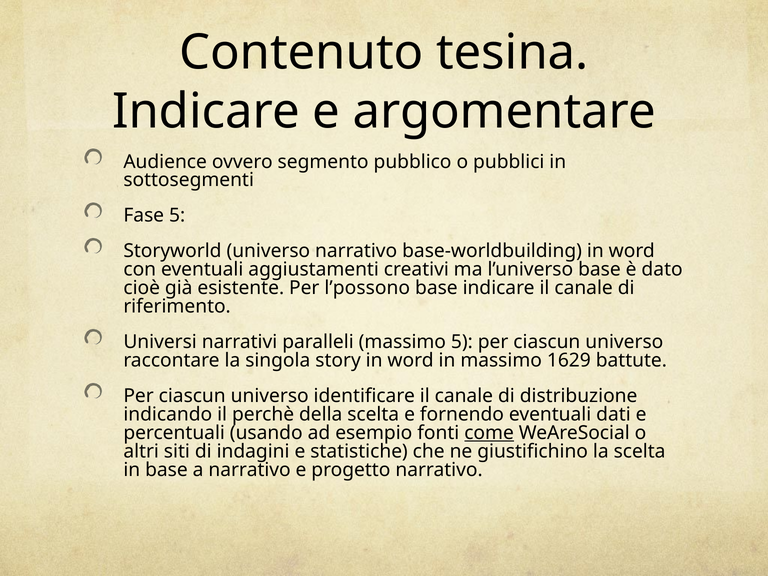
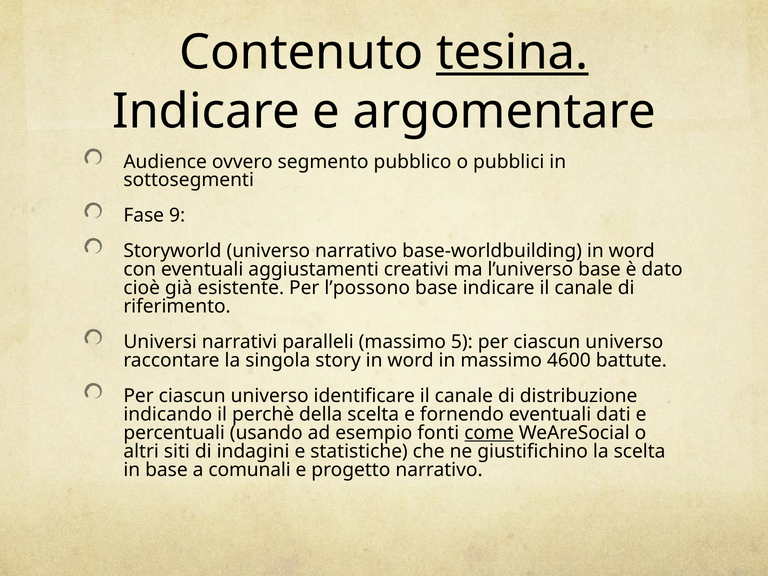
tesina underline: none -> present (512, 53)
Fase 5: 5 -> 9 (177, 216)
1629: 1629 -> 4600 (569, 360)
a narrativo: narrativo -> comunali (250, 470)
